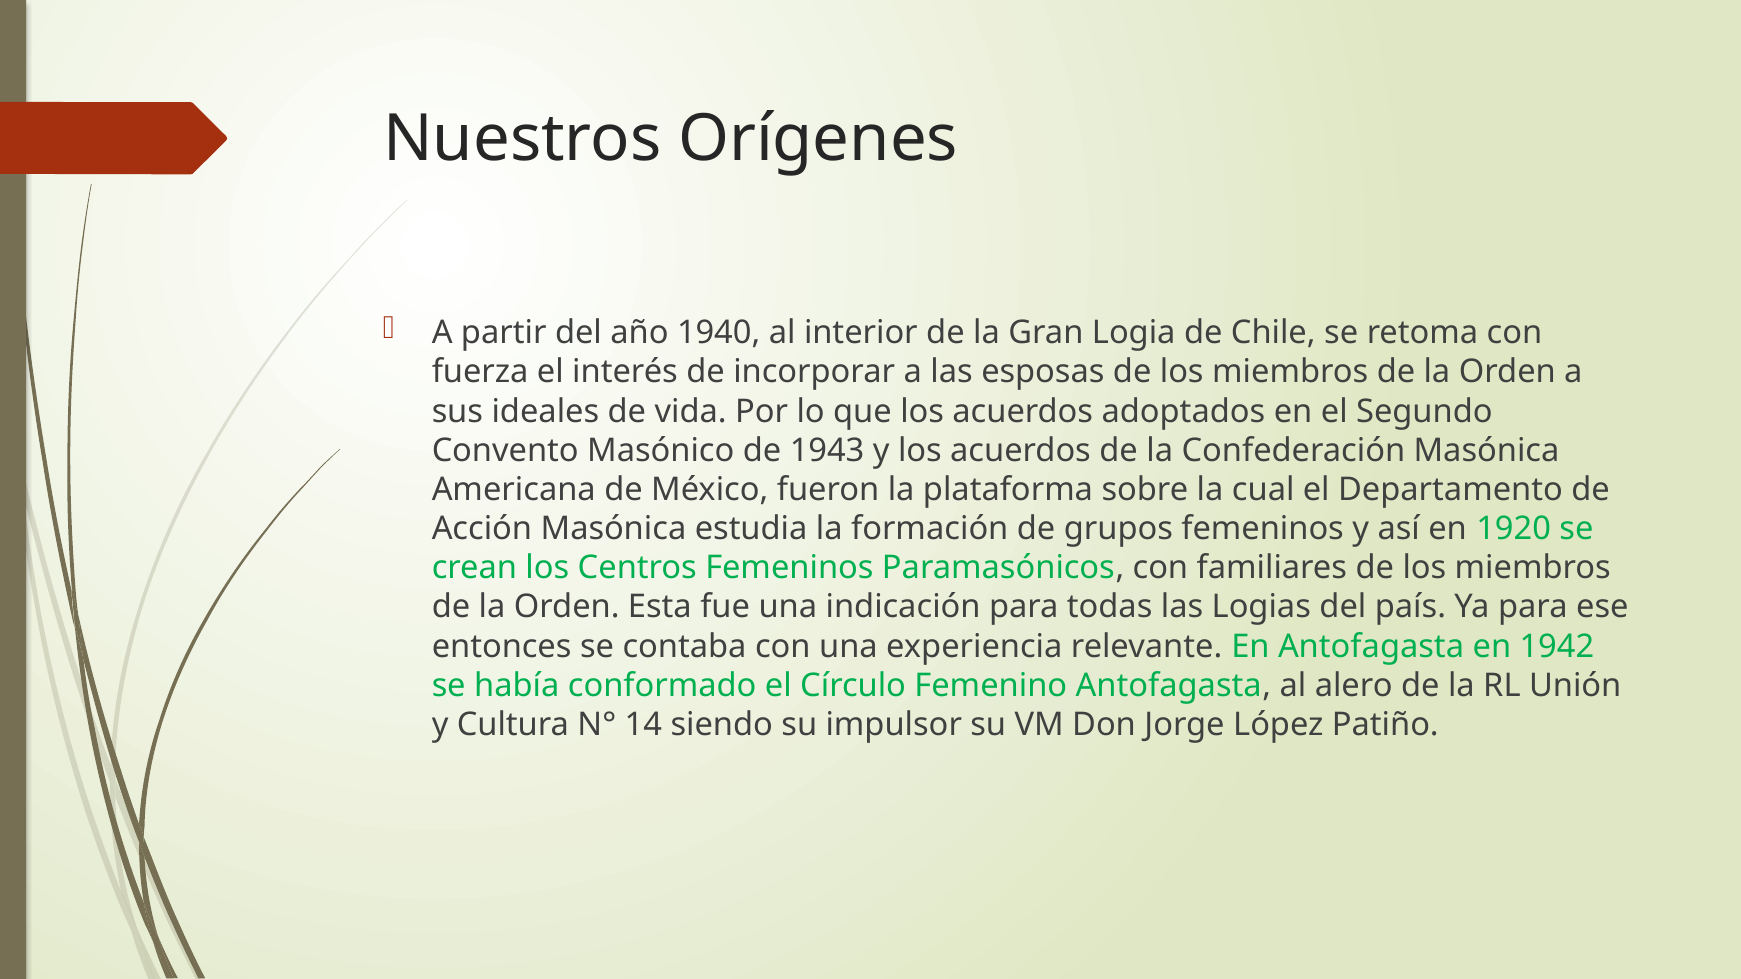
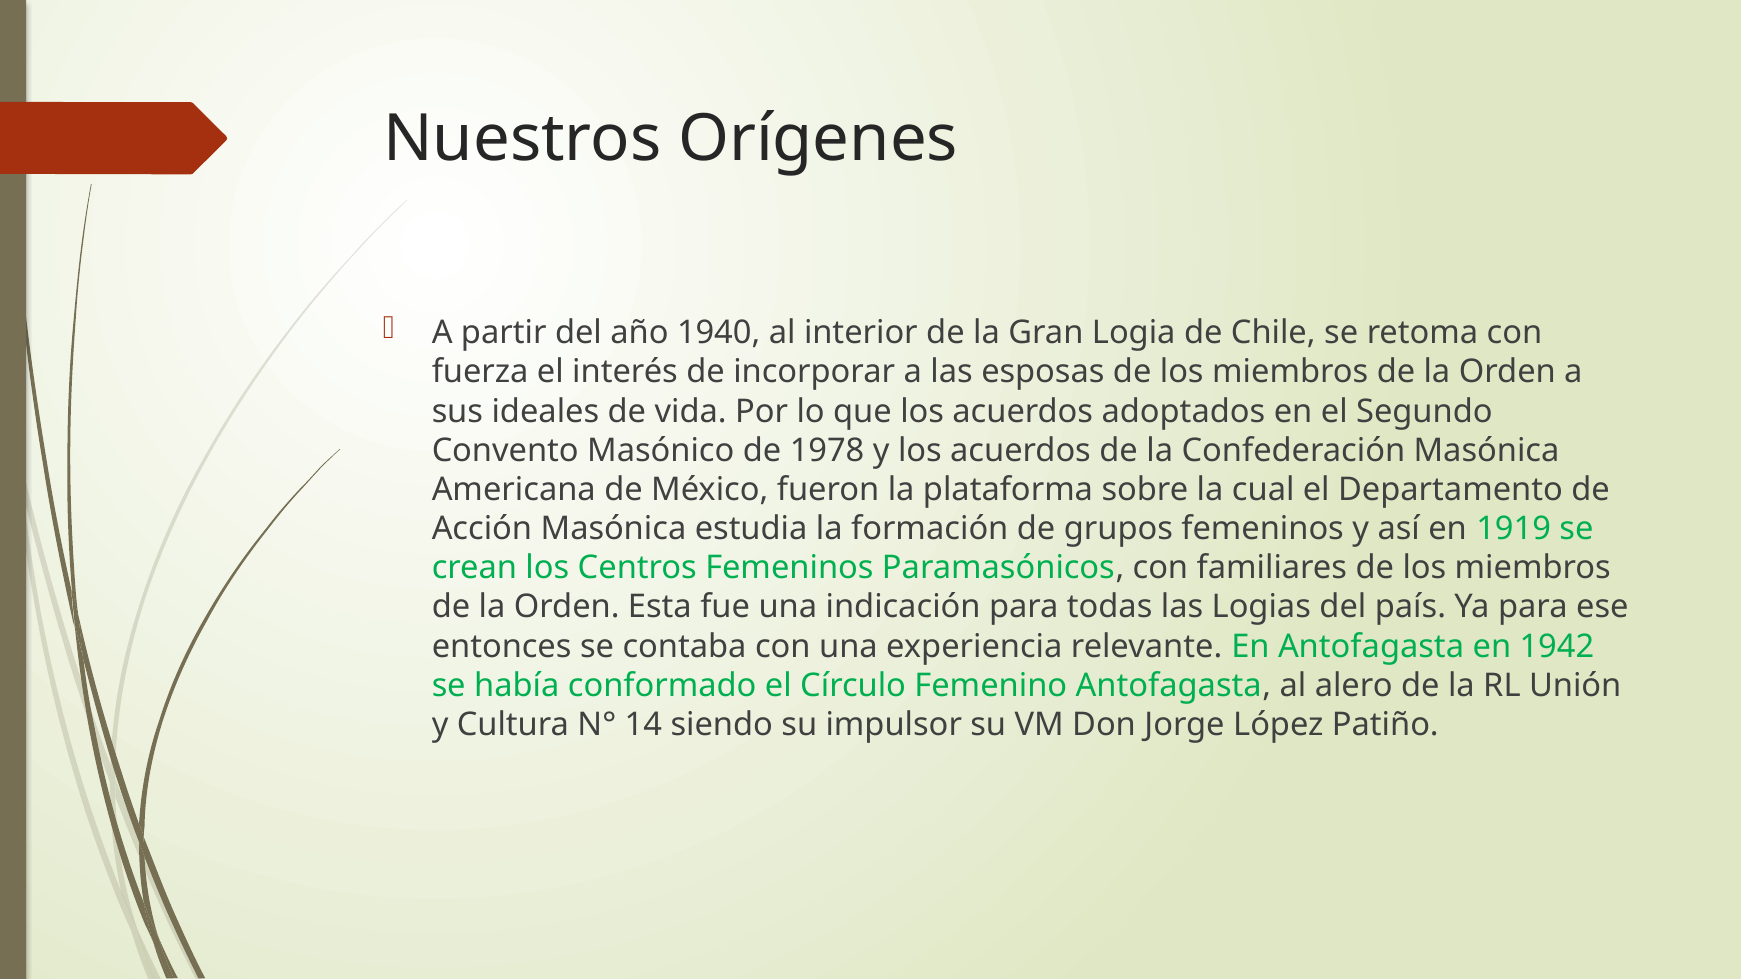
1943: 1943 -> 1978 (827, 451)
1920: 1920 -> 1919 (1514, 529)
